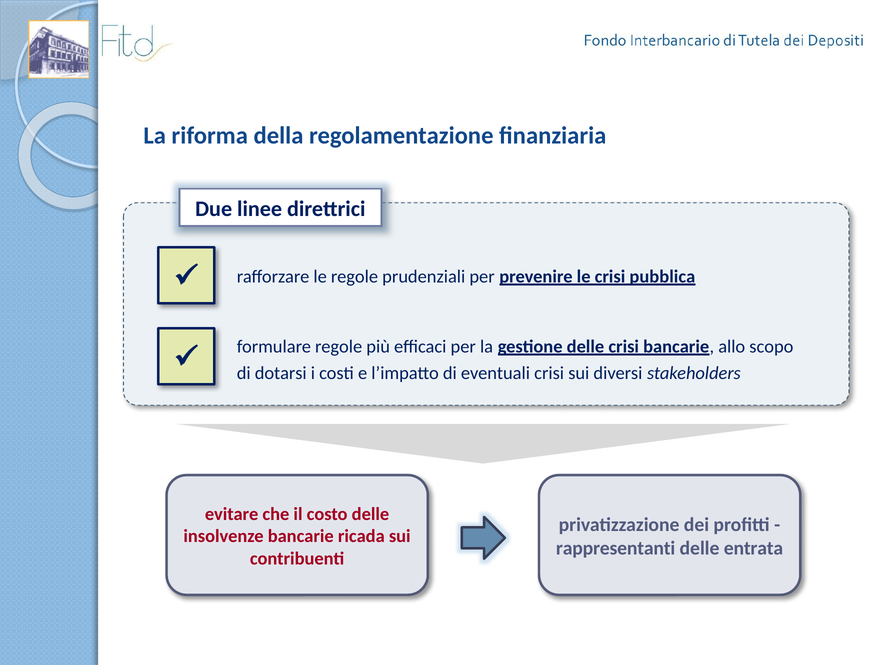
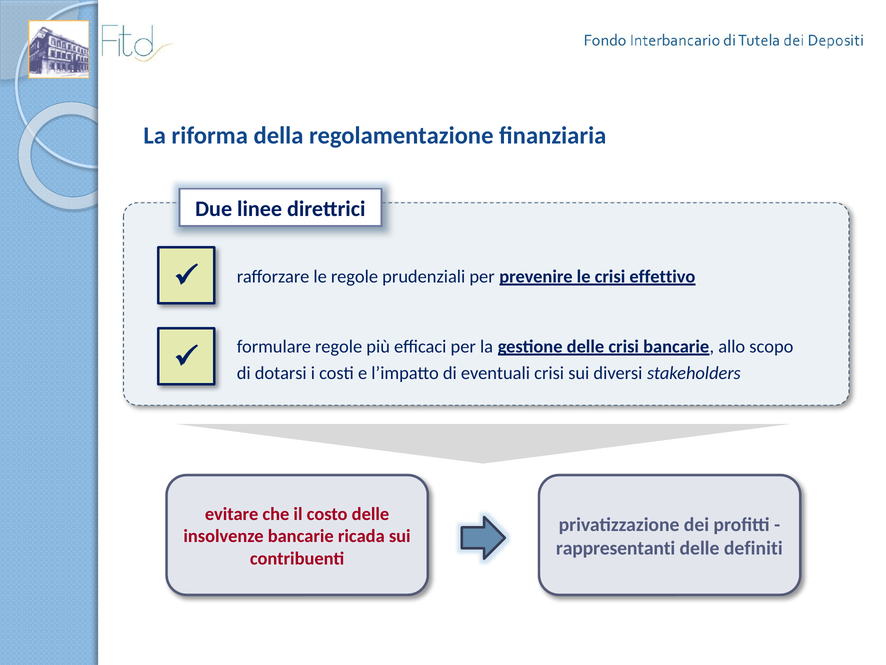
pubblica: pubblica -> effettivo (662, 276)
entrata: entrata -> definiti (753, 548)
